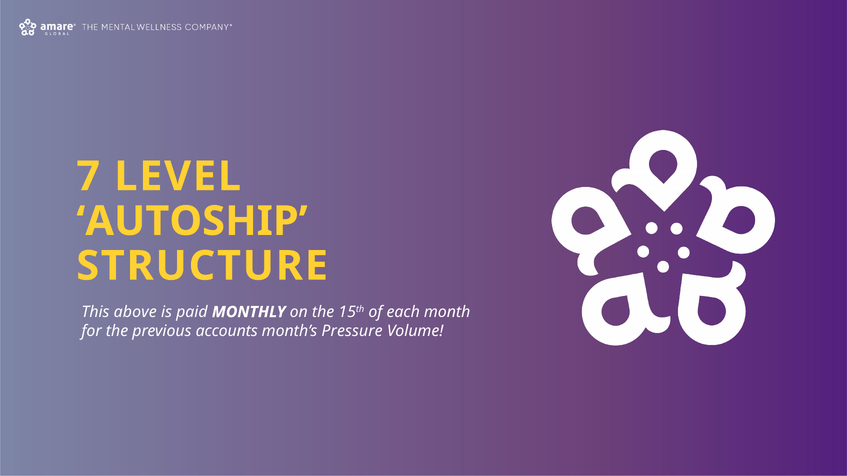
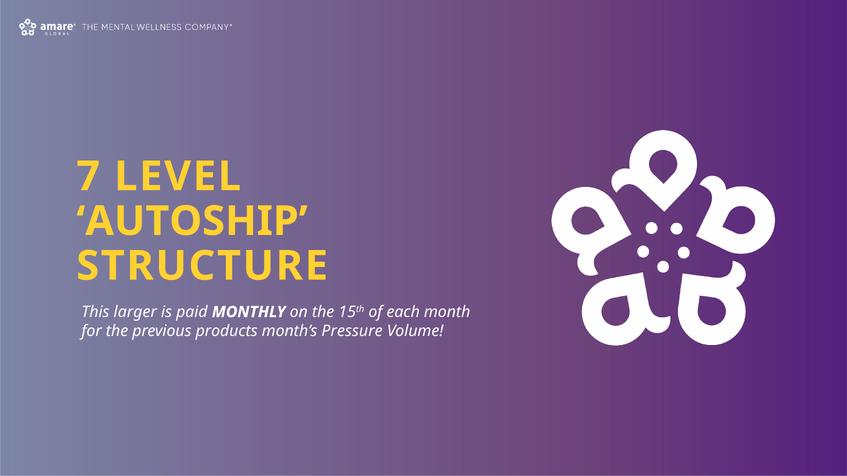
above: above -> larger (135, 312)
accounts: accounts -> products (227, 331)
